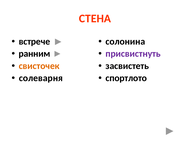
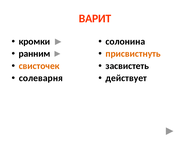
СТЕНА: СТЕНА -> ВАРИТ (95, 18)
встрече: встрече -> кромки (34, 41)
присвистнуть colour: purple -> orange (133, 54)
спортлото: спортлото -> действует (126, 78)
